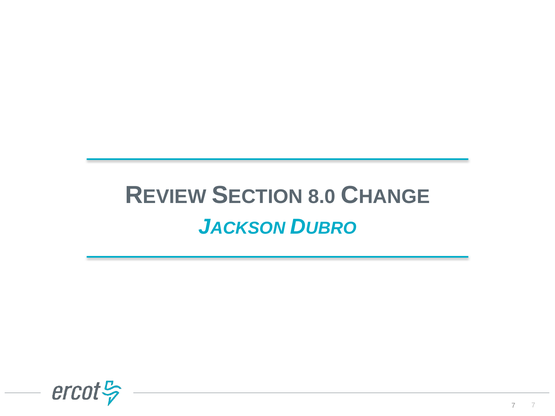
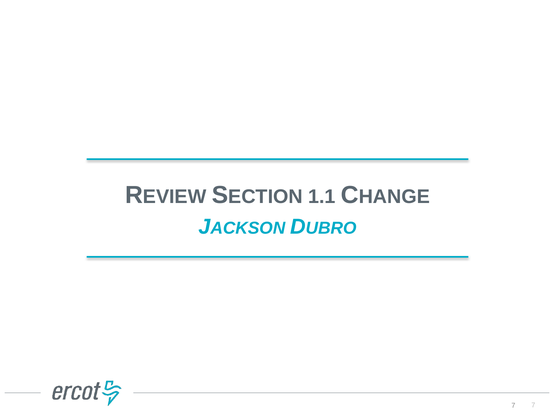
8.0: 8.0 -> 1.1 (322, 197)
